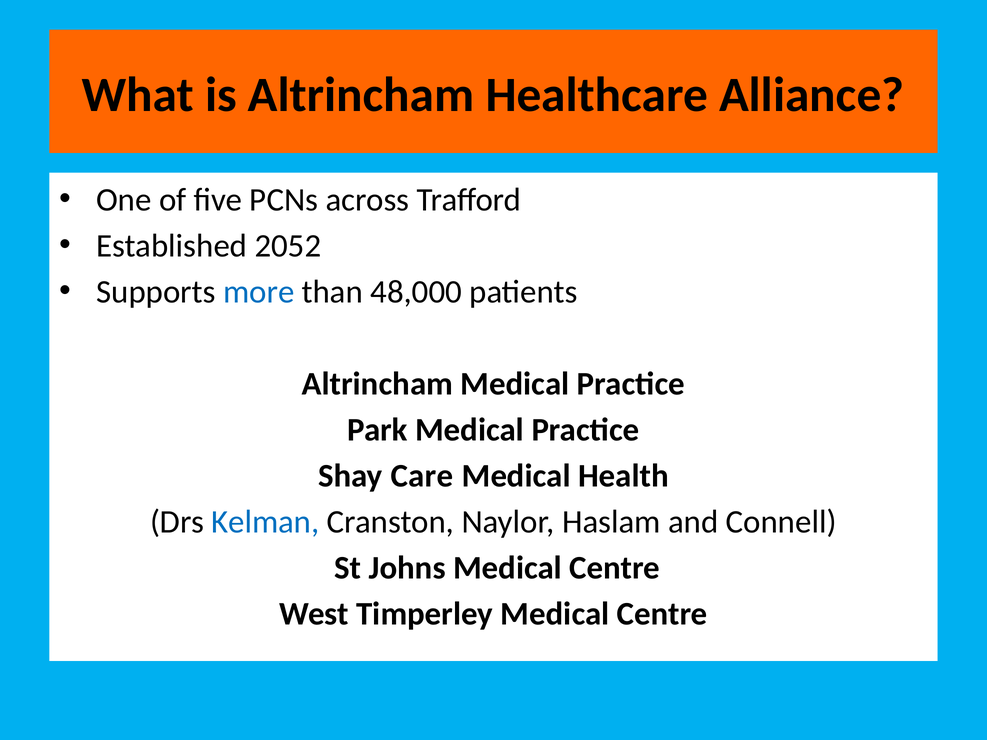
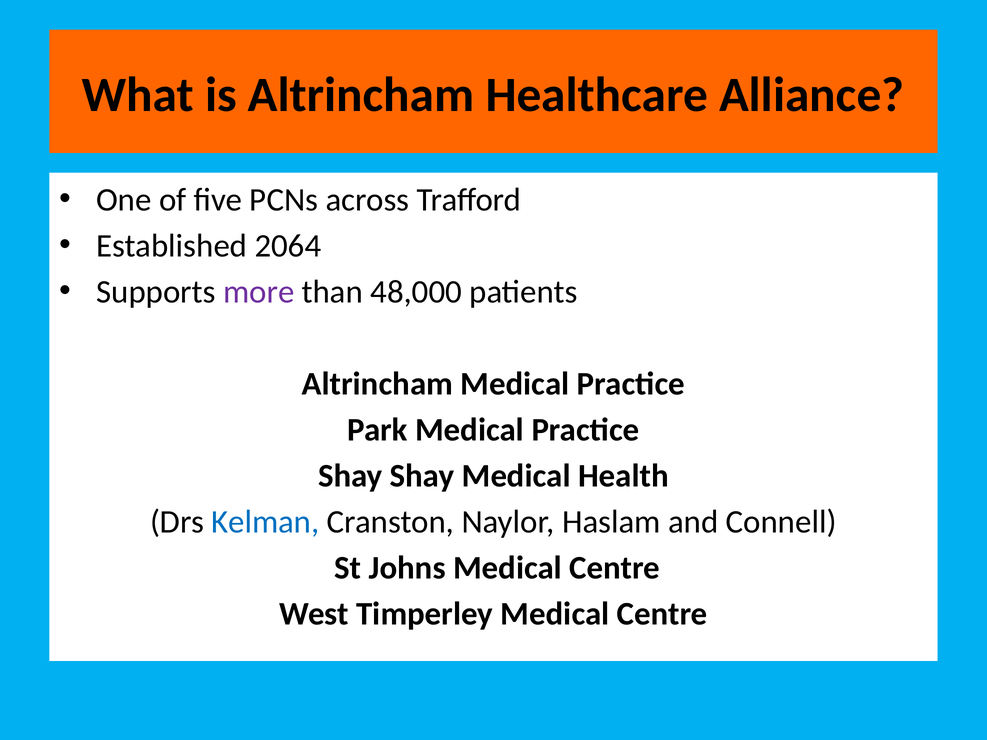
2052: 2052 -> 2064 (288, 246)
more colour: blue -> purple (259, 292)
Shay Care: Care -> Shay (422, 476)
